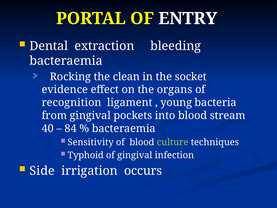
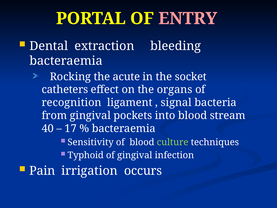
ENTRY colour: white -> pink (188, 18)
clean: clean -> acute (126, 77)
evidence: evidence -> catheters (65, 90)
young: young -> signal (176, 102)
84: 84 -> 17 (71, 128)
Side: Side -> Pain (42, 171)
